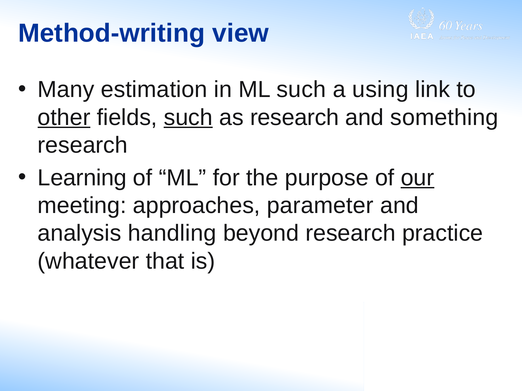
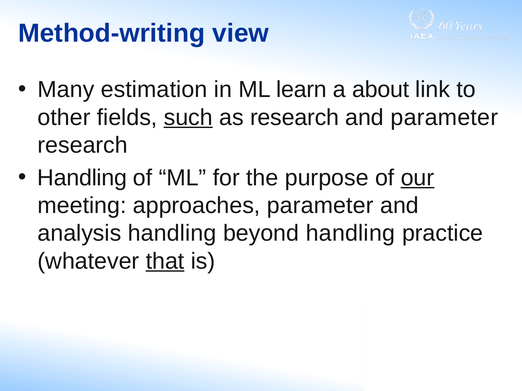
ML such: such -> learn (301, 90)
using: using -> about (381, 90)
other underline: present -> none (64, 118)
and something: something -> parameter (444, 118)
Learning: Learning -> Handling (82, 178)
beyond research: research -> handling (350, 234)
that underline: none -> present (165, 261)
